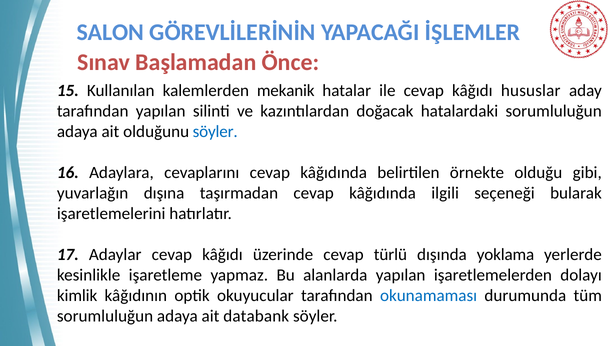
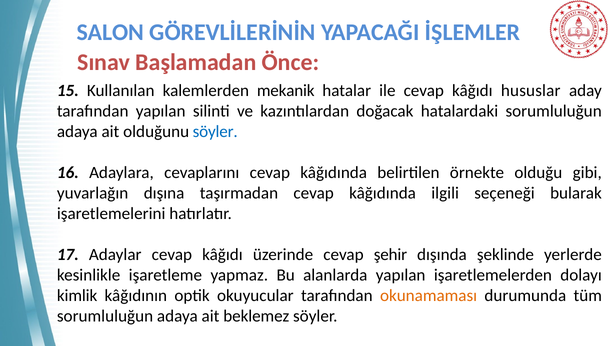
türlü: türlü -> şehir (390, 255)
yoklama: yoklama -> şeklinde (505, 255)
okunamaması colour: blue -> orange (429, 296)
databank: databank -> beklemez (256, 316)
